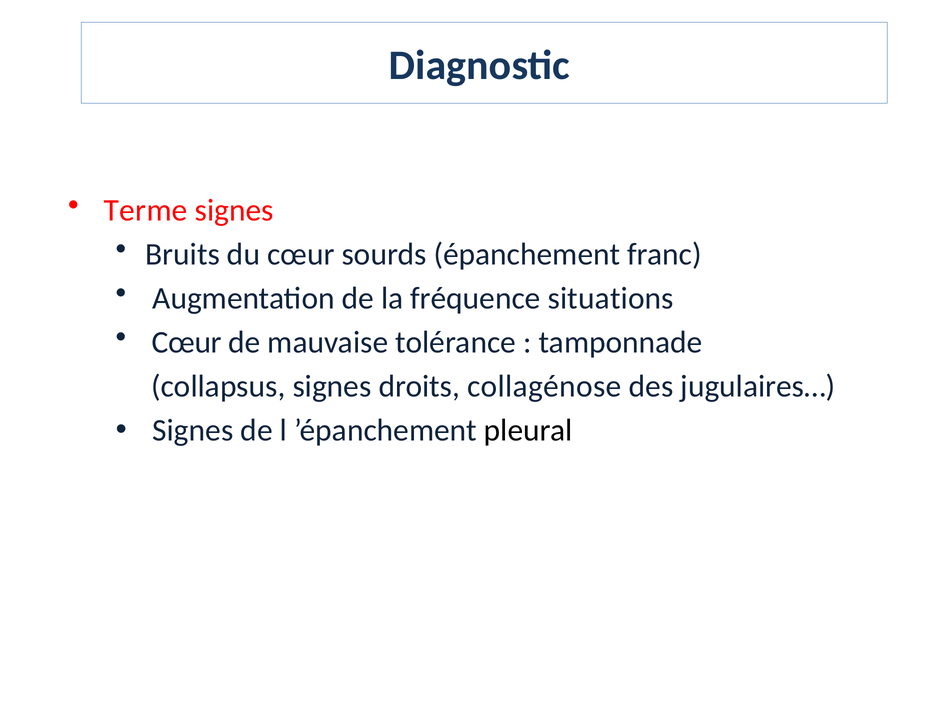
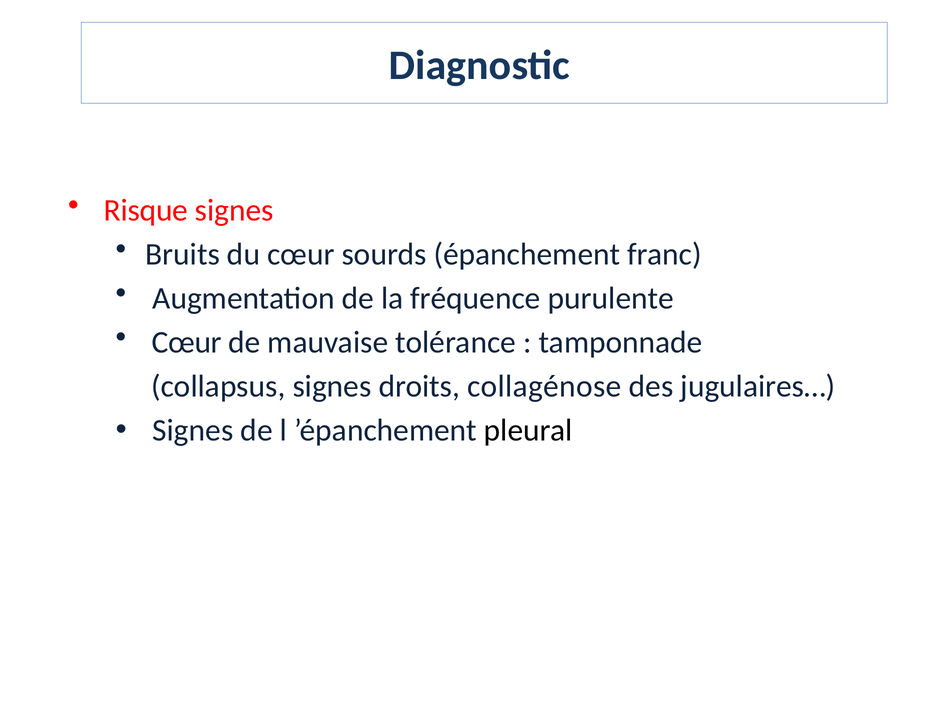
Terme: Terme -> Risque (146, 211)
situations: situations -> purulente (611, 299)
